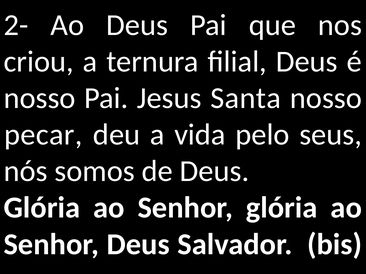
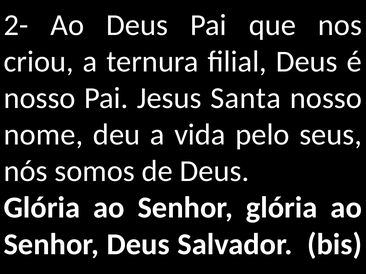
pecar: pecar -> nome (43, 135)
